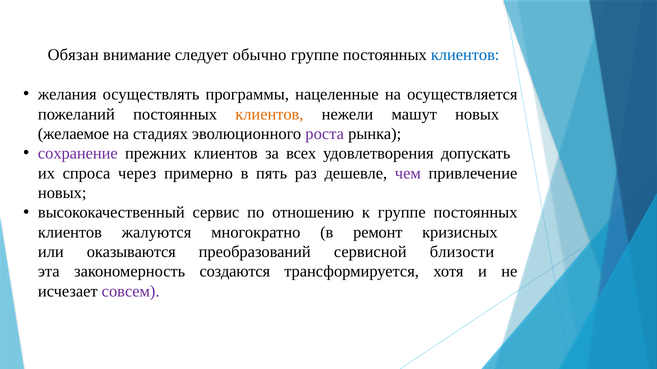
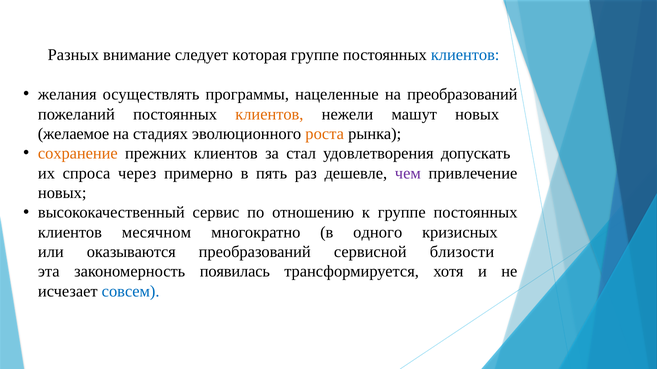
Обязан: Обязан -> Разных (73, 55)
обычно: обычно -> которая (260, 55)
на осуществляется: осуществляется -> преобразований (462, 95)
роста colour: purple -> orange (325, 134)
сохранение colour: purple -> orange (78, 154)
всех: всех -> стал (301, 154)
жалуются: жалуются -> месячном (156, 233)
ремонт: ремонт -> одного (378, 233)
создаются: создаются -> появилась (235, 272)
совсем colour: purple -> blue (131, 292)
